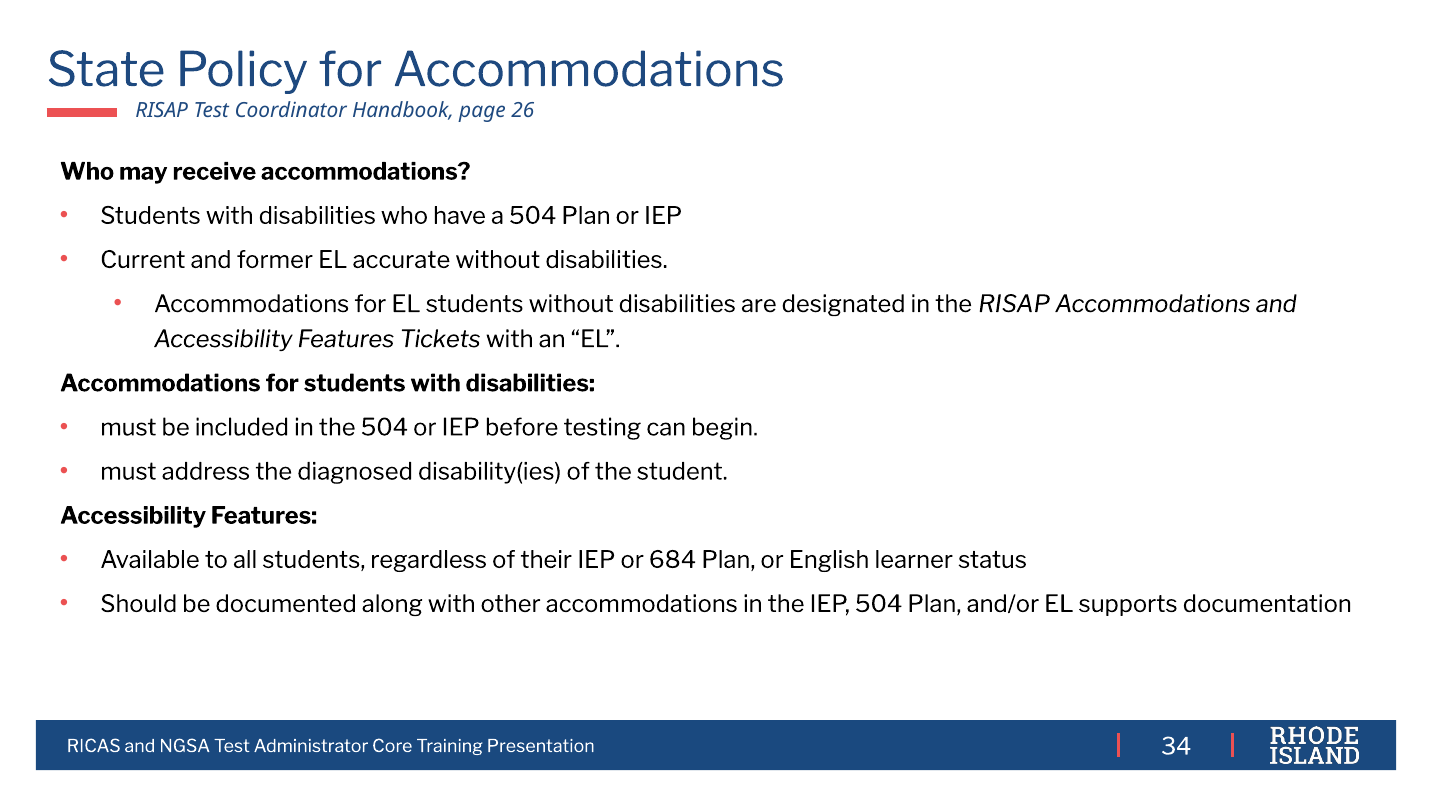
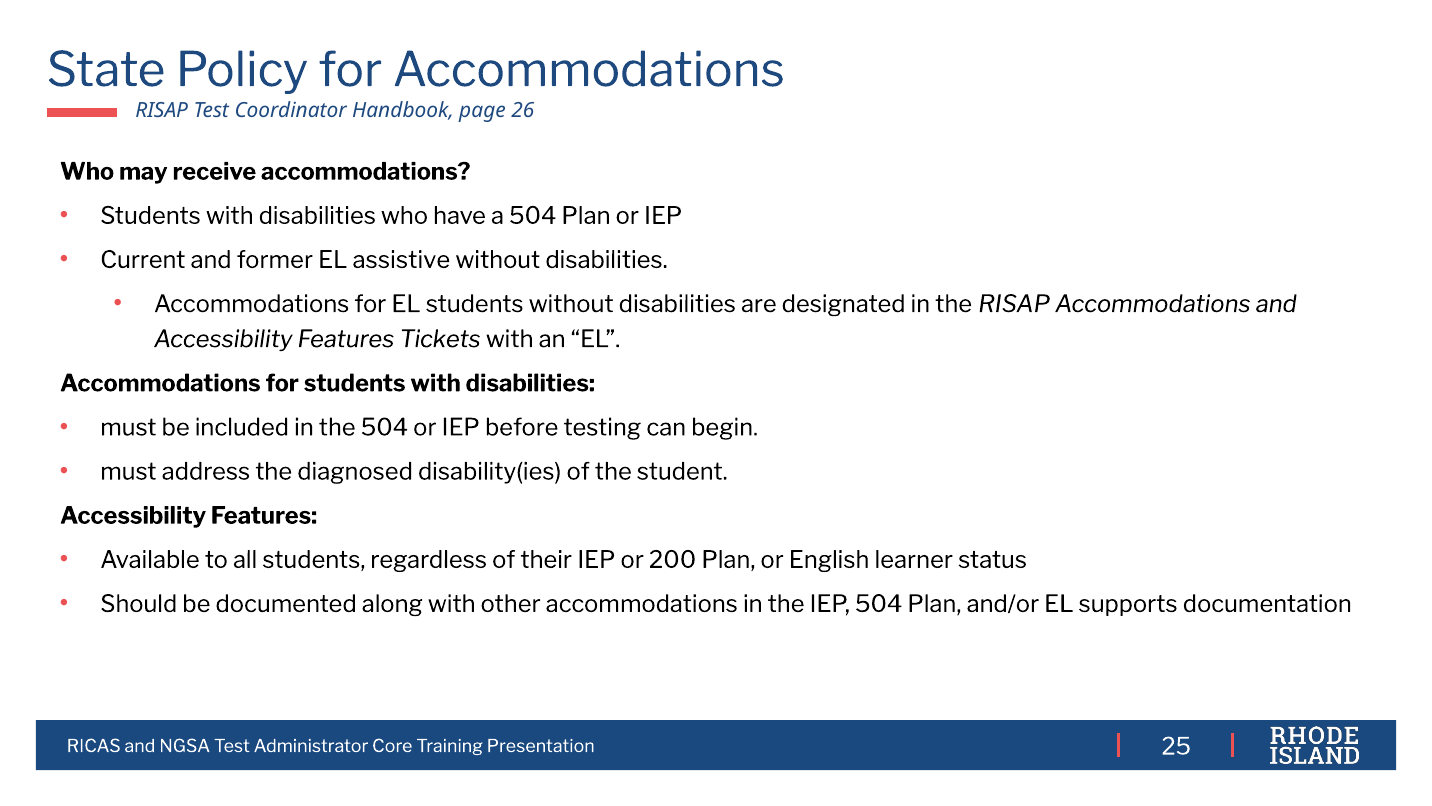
accurate: accurate -> assistive (401, 260)
684: 684 -> 200 (673, 560)
34: 34 -> 25 (1176, 746)
